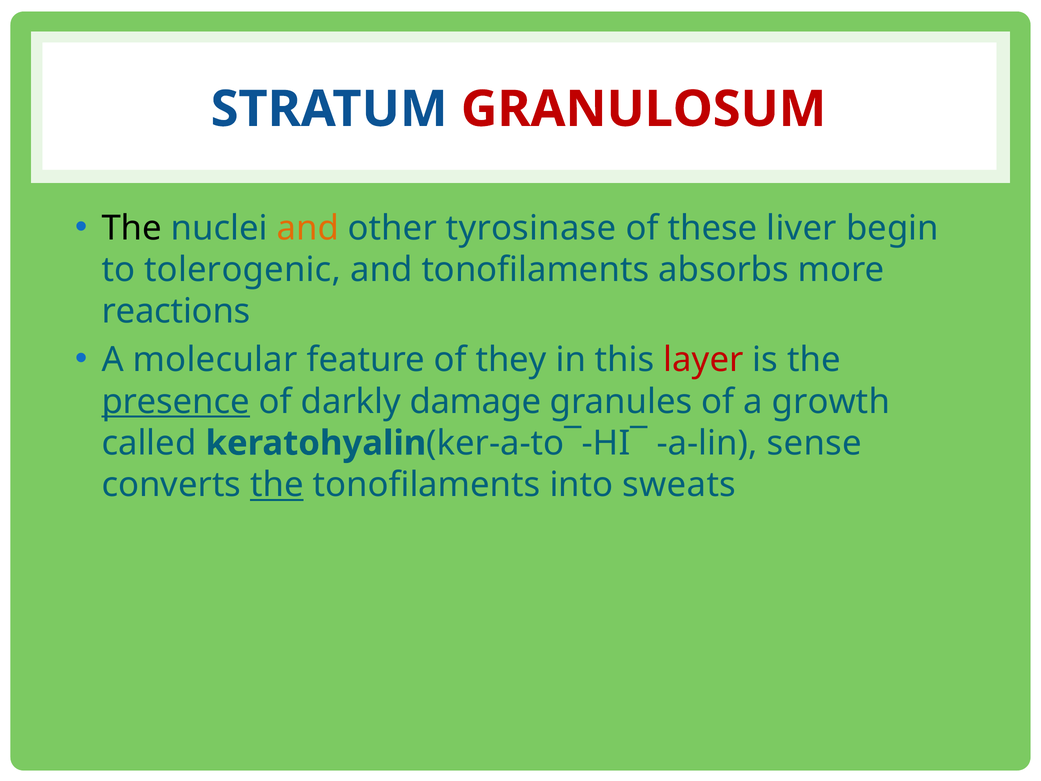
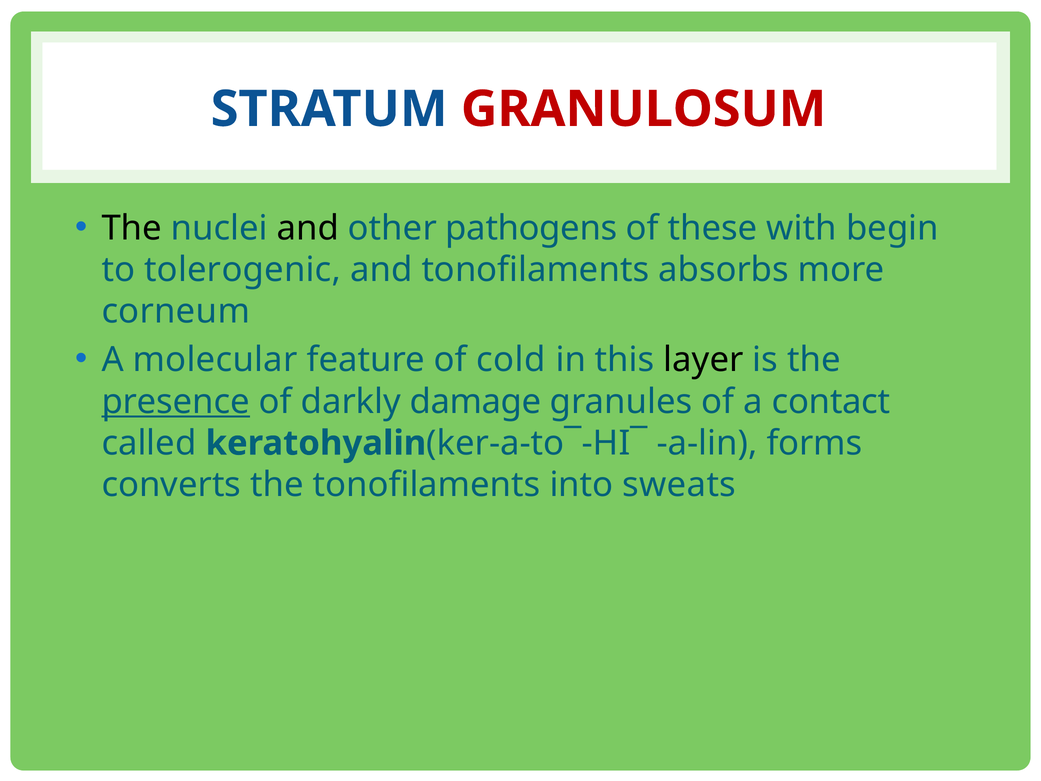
and colour: orange -> black (308, 228)
tyrosinase: tyrosinase -> pathogens (531, 228)
liver: liver -> with (802, 228)
reactions: reactions -> corneum (176, 311)
they: they -> cold (511, 360)
layer colour: red -> black (703, 360)
growth: growth -> contact (831, 401)
sense: sense -> forms (814, 443)
the underline: present -> none (277, 485)
